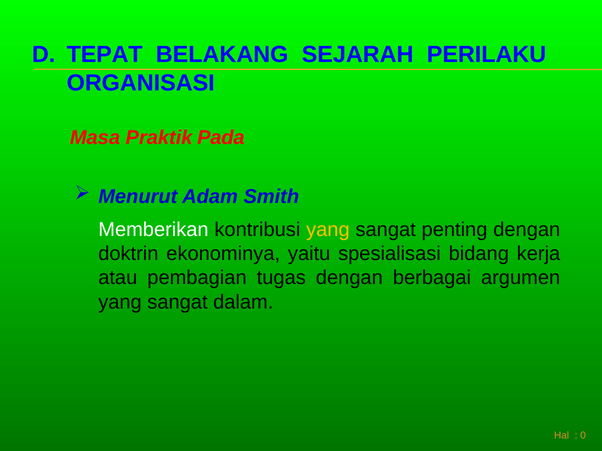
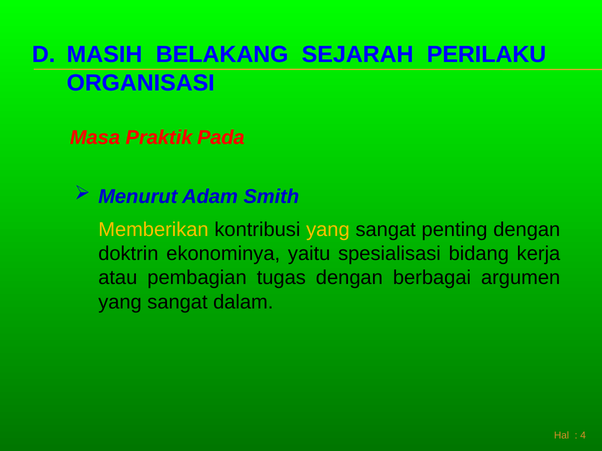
TEPAT: TEPAT -> MASIH (105, 55)
Memberikan colour: white -> yellow (153, 230)
0: 0 -> 4 (583, 436)
